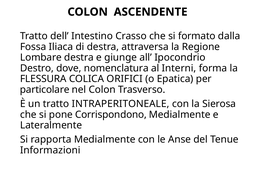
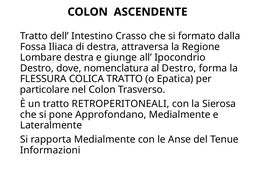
al Interni: Interni -> Destro (179, 68)
COLICA ORIFICI: ORIFICI -> TRATTO (125, 79)
INTRAPERITONEALE: INTRAPERITONEALE -> RETROPERITONEALI (121, 104)
Corrispondono: Corrispondono -> Approfondano (111, 115)
